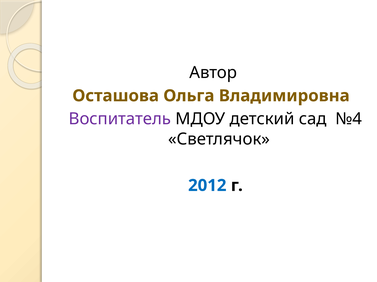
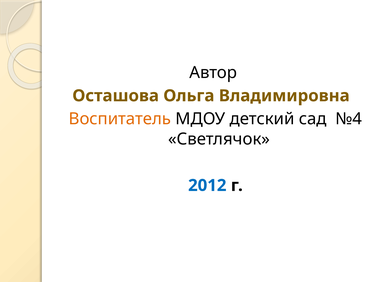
Воспитатель colour: purple -> orange (120, 119)
